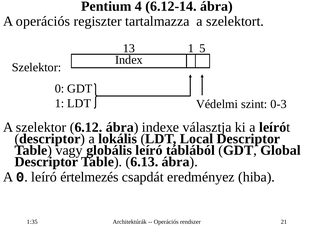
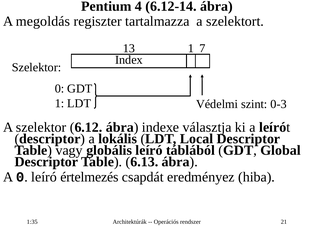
A operációs: operációs -> megoldás (43, 21)
5: 5 -> 7 (203, 48)
